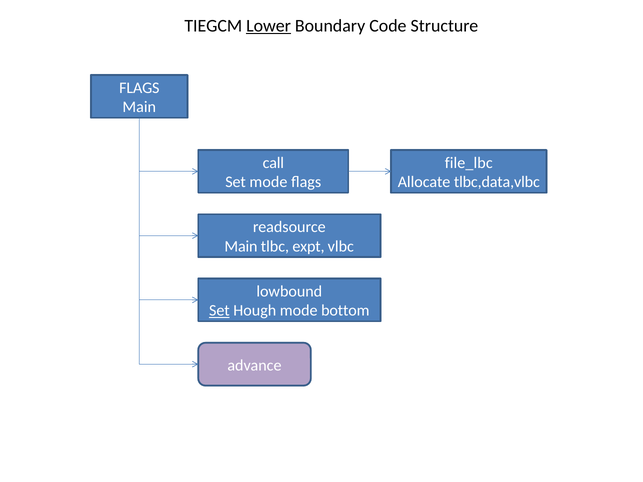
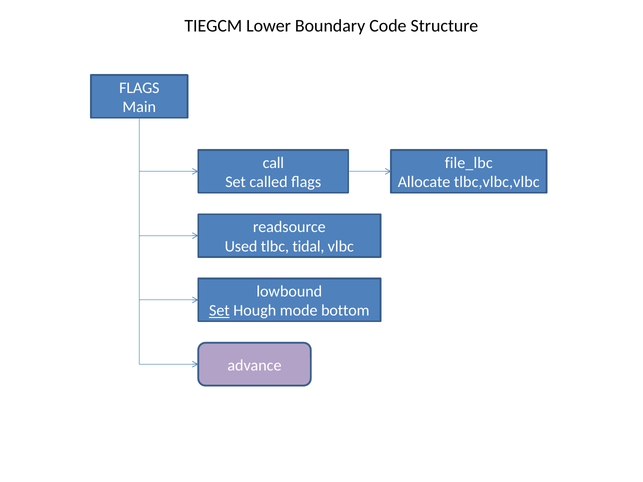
Lower underline: present -> none (269, 26)
Set mode: mode -> called (269, 182)
tlbc,data,vlbc: tlbc,data,vlbc -> tlbc,vlbc,vlbc (497, 182)
Main: Main -> Used (241, 247)
expt: expt -> tidal (308, 247)
